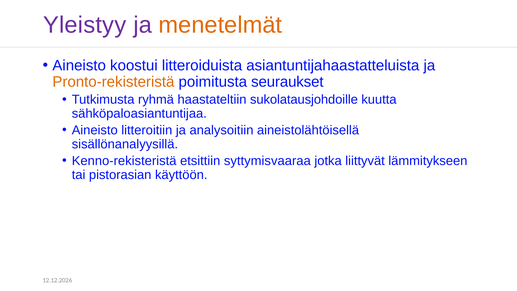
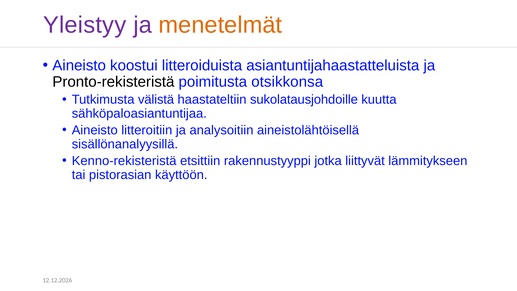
Pronto-rekisteristä colour: orange -> black (113, 82)
seuraukset: seuraukset -> otsikkonsa (287, 82)
ryhmä: ryhmä -> välistä (156, 100)
syttymisvaaraa: syttymisvaaraa -> rakennustyyppi (267, 161)
